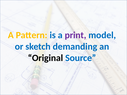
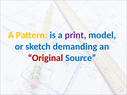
Original colour: black -> red (45, 58)
